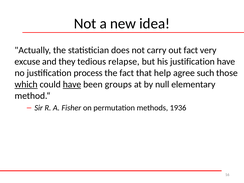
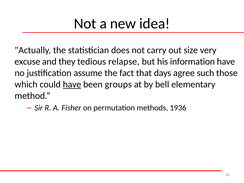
out fact: fact -> size (191, 50)
his justification: justification -> information (192, 62)
process: process -> assume (88, 73)
help: help -> days (163, 73)
which underline: present -> none (26, 84)
null: null -> bell (162, 84)
